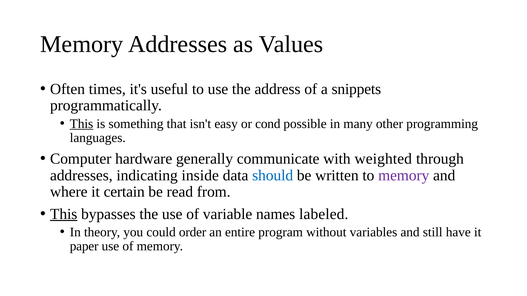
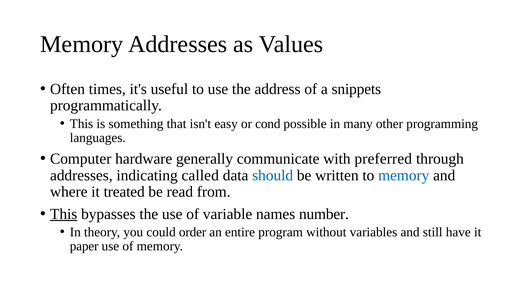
This underline: present -> none (82, 124)
weighted: weighted -> preferred (383, 159)
inside: inside -> called (200, 176)
memory colour: purple -> blue (404, 176)
certain: certain -> treated (124, 192)
labeled: labeled -> number (324, 214)
